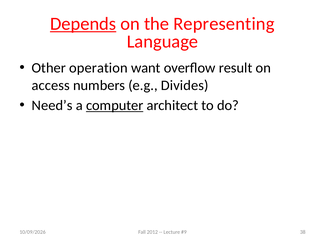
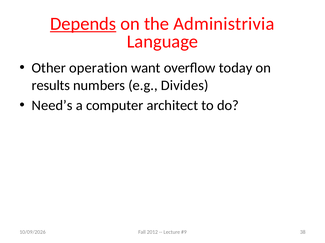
Representing: Representing -> Administrivia (224, 24)
result: result -> today (236, 68)
access: access -> results (51, 86)
computer underline: present -> none (115, 106)
